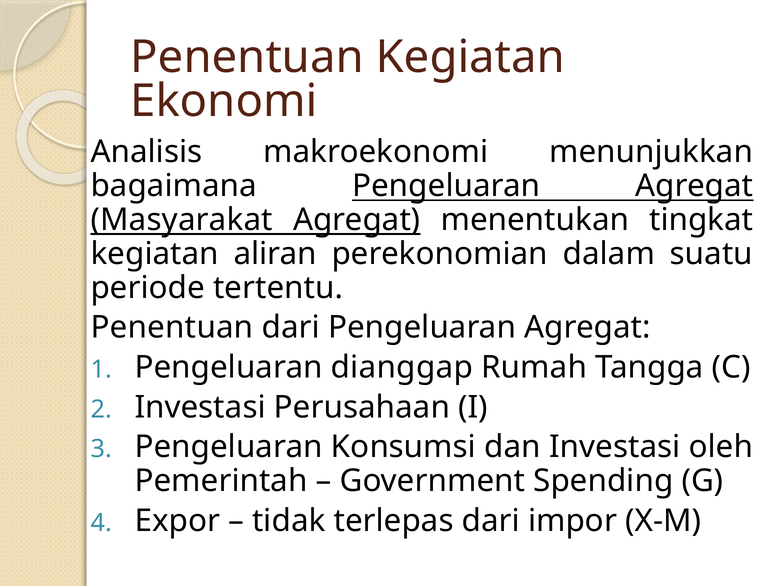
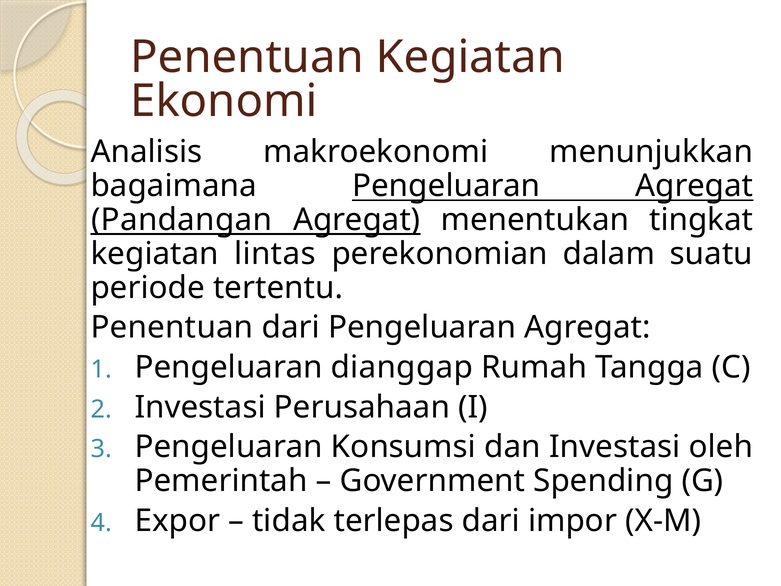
Masyarakat: Masyarakat -> Pandangan (182, 220)
aliran: aliran -> lintas (275, 254)
